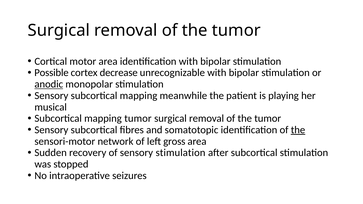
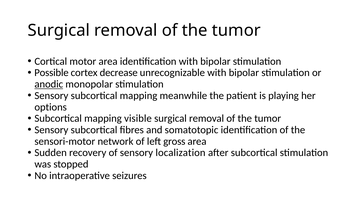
musical: musical -> options (51, 107)
mapping tumor: tumor -> visible (138, 119)
the underline: present -> none (298, 130)
sensory stimulation: stimulation -> localization (181, 153)
